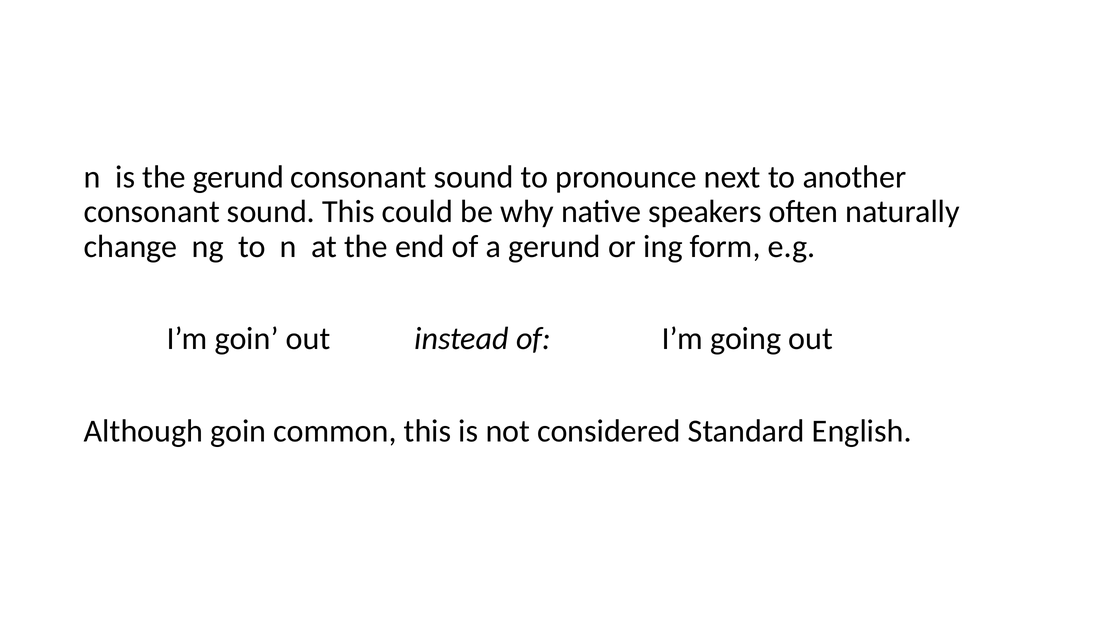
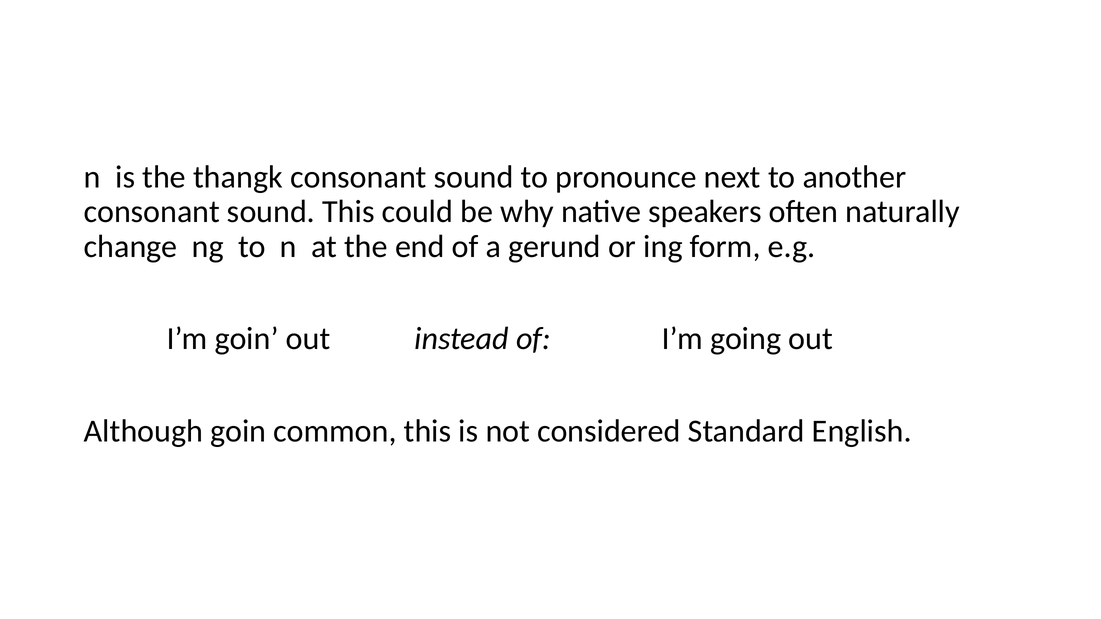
the gerund: gerund -> thangk (238, 177)
